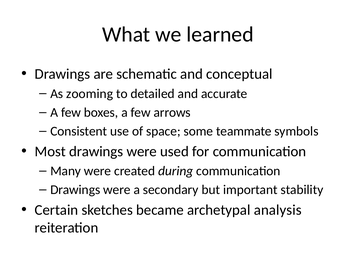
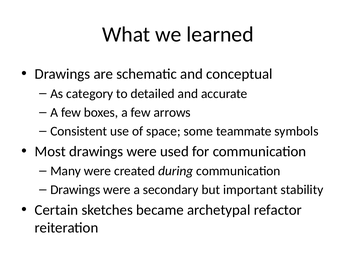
zooming: zooming -> category (90, 94)
analysis: analysis -> refactor (278, 210)
